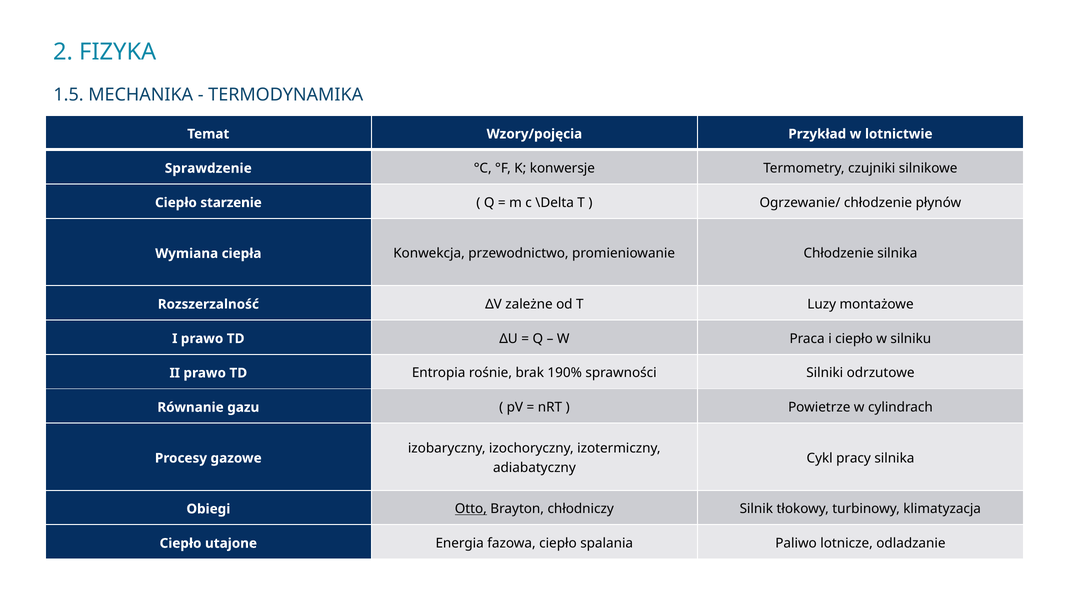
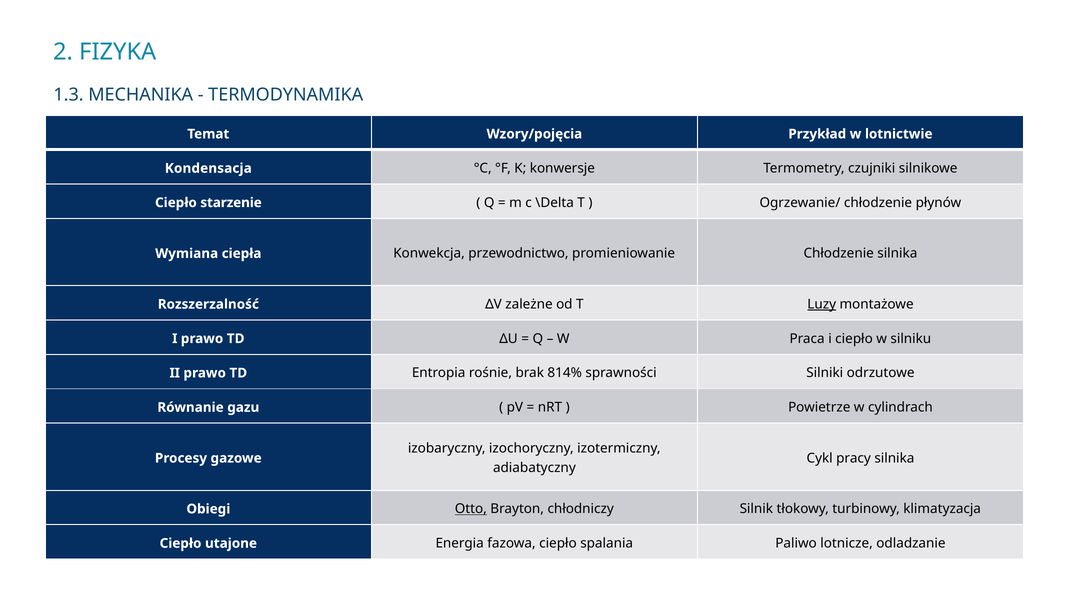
1.5: 1.5 -> 1.3 (69, 95)
Sprawdzenie: Sprawdzenie -> Kondensacja (208, 168)
Luzy underline: none -> present (822, 304)
190%: 190% -> 814% (565, 373)
